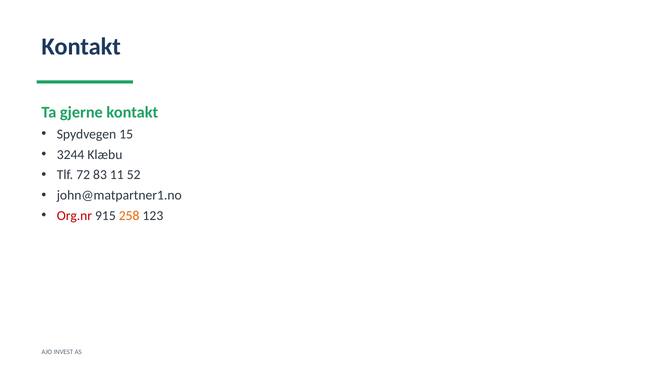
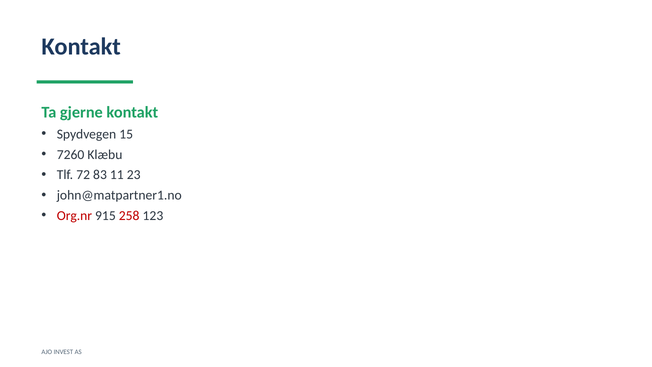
3244: 3244 -> 7260 (71, 154)
52: 52 -> 23 (134, 175)
258 colour: orange -> red (129, 216)
